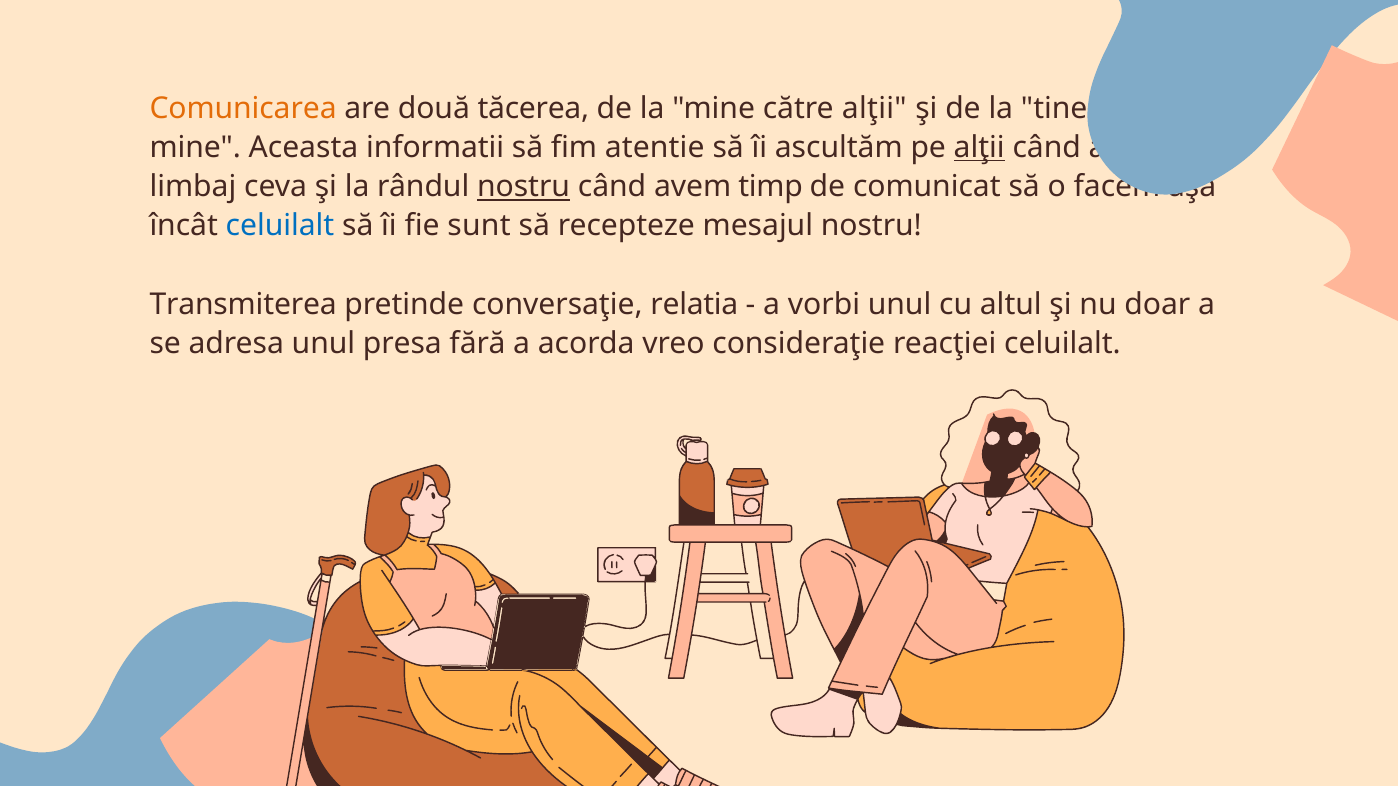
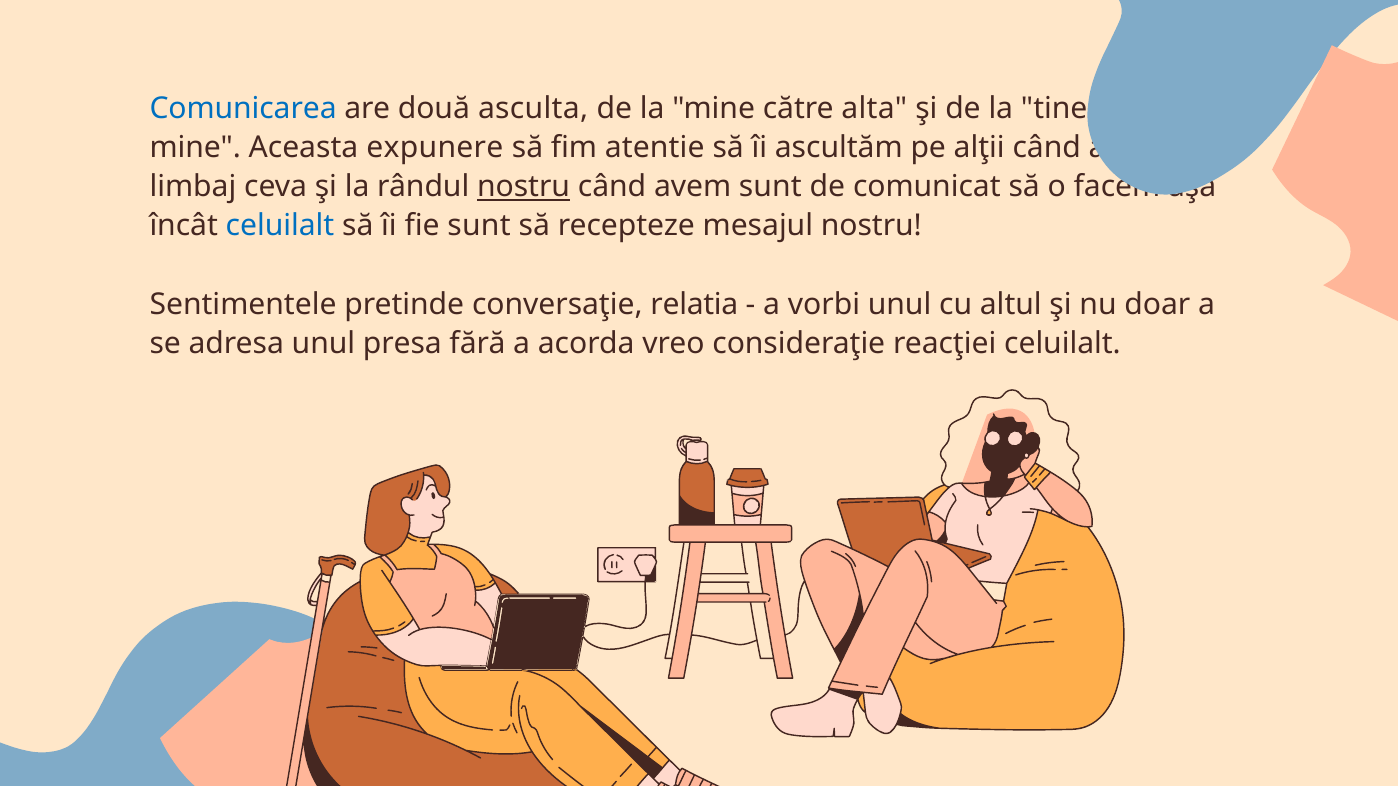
Comunicarea colour: orange -> blue (243, 109)
tăcerea: tăcerea -> asculta (533, 109)
către alţii: alţii -> alta (874, 109)
informatii: informatii -> expunere (435, 148)
alţii underline: present -> none (979, 148)
avem timp: timp -> sunt (770, 187)
Transmiterea: Transmiterea -> Sentimentele (243, 304)
